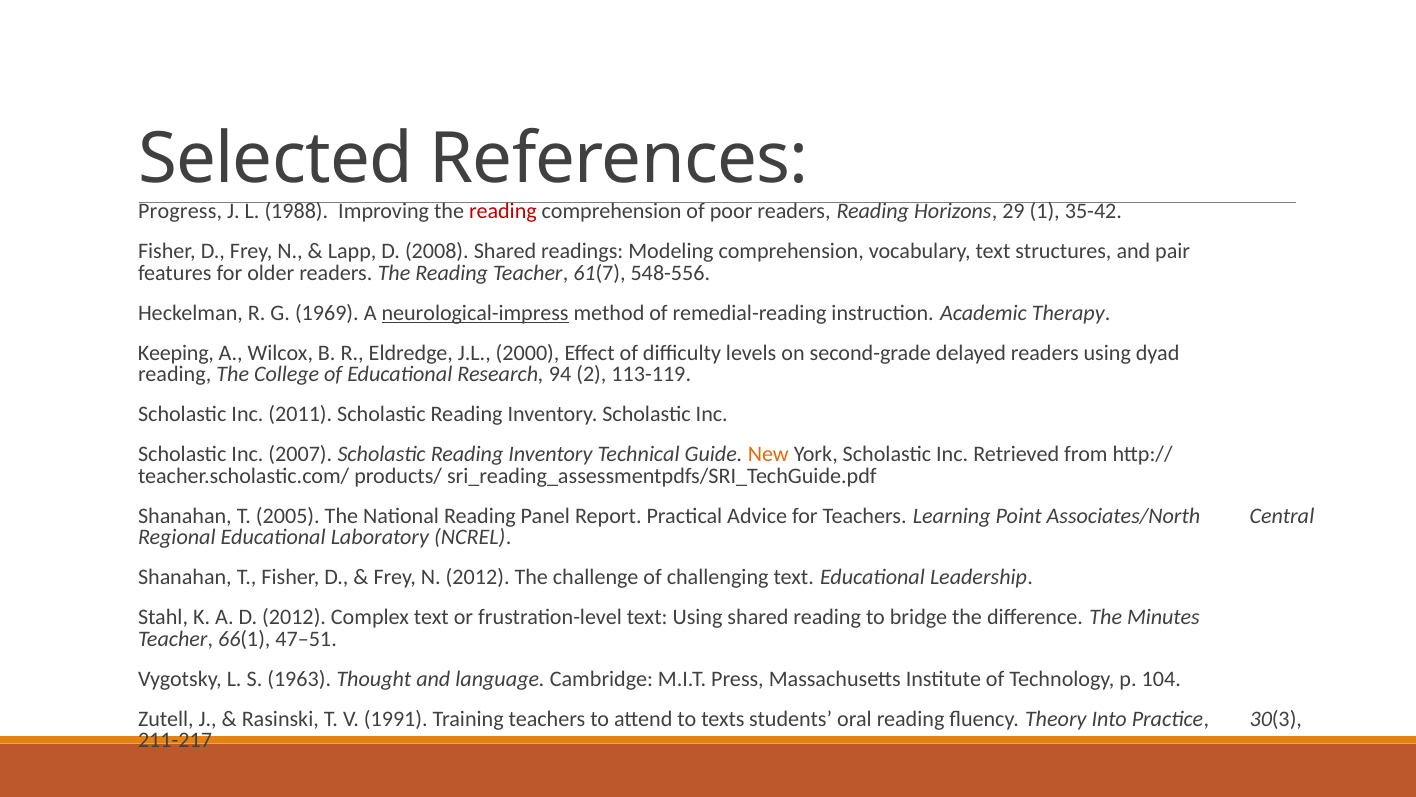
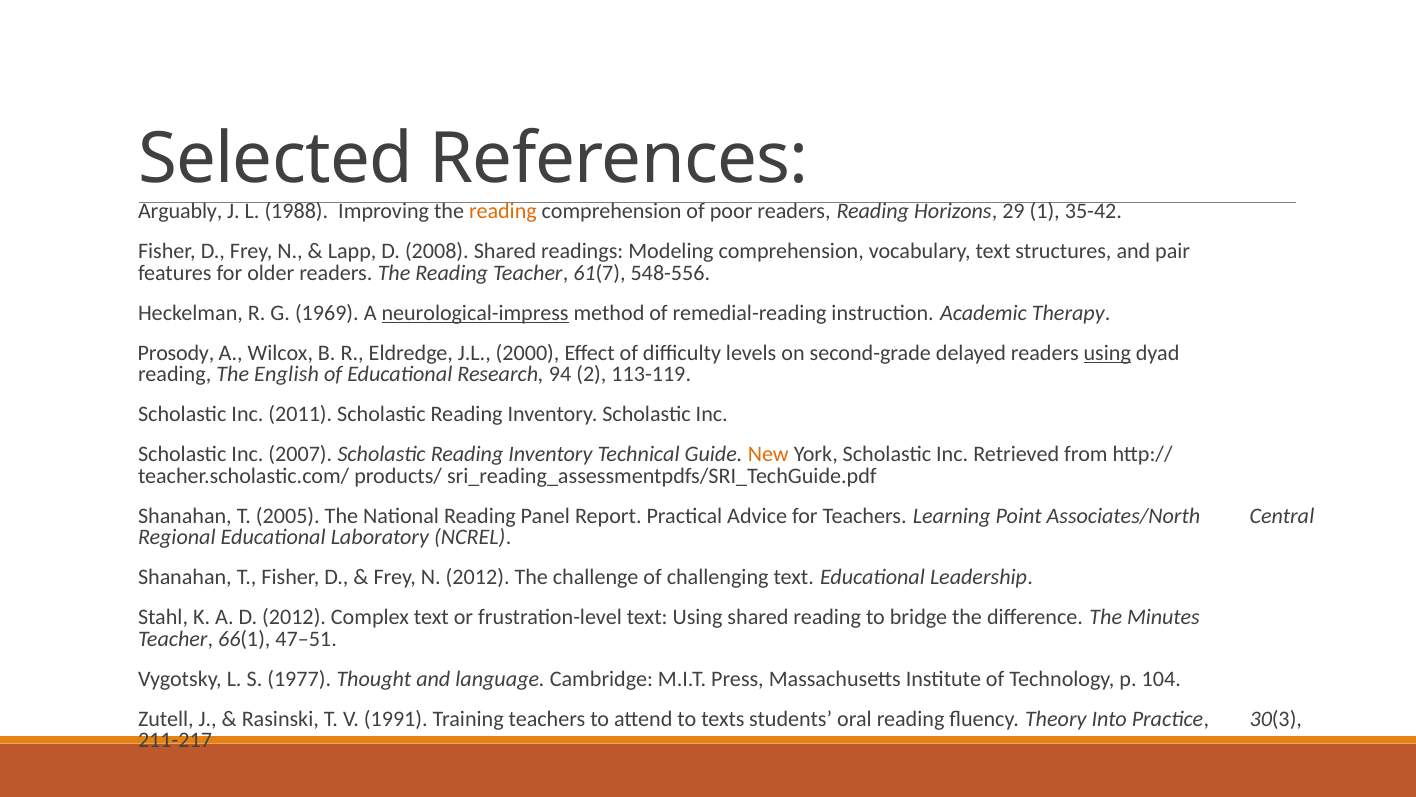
Progress: Progress -> Arguably (180, 211)
reading colour: red -> orange (503, 211)
Keeping: Keeping -> Prosody (176, 353)
using underline: none -> present (1107, 353)
College: College -> English (287, 374)
1963: 1963 -> 1977 (299, 679)
